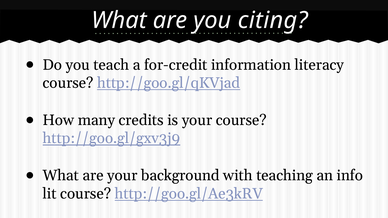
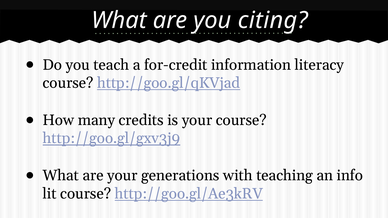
background: background -> generations (180, 176)
